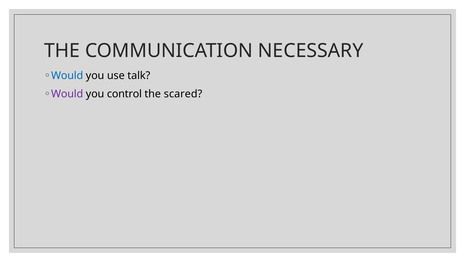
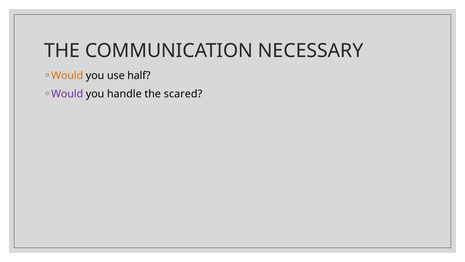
Would colour: blue -> orange (67, 76)
talk: talk -> half (139, 76)
control: control -> handle (124, 94)
